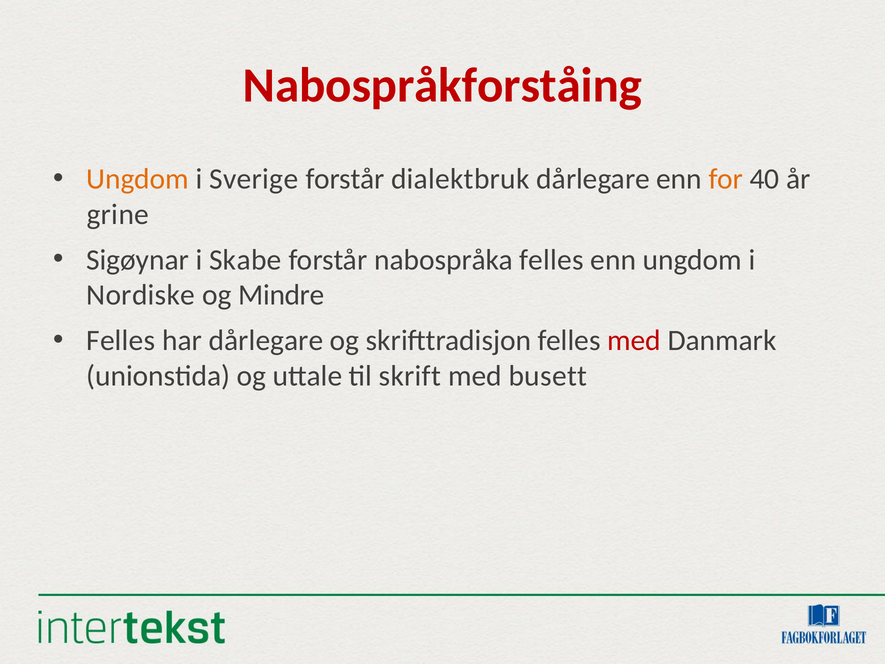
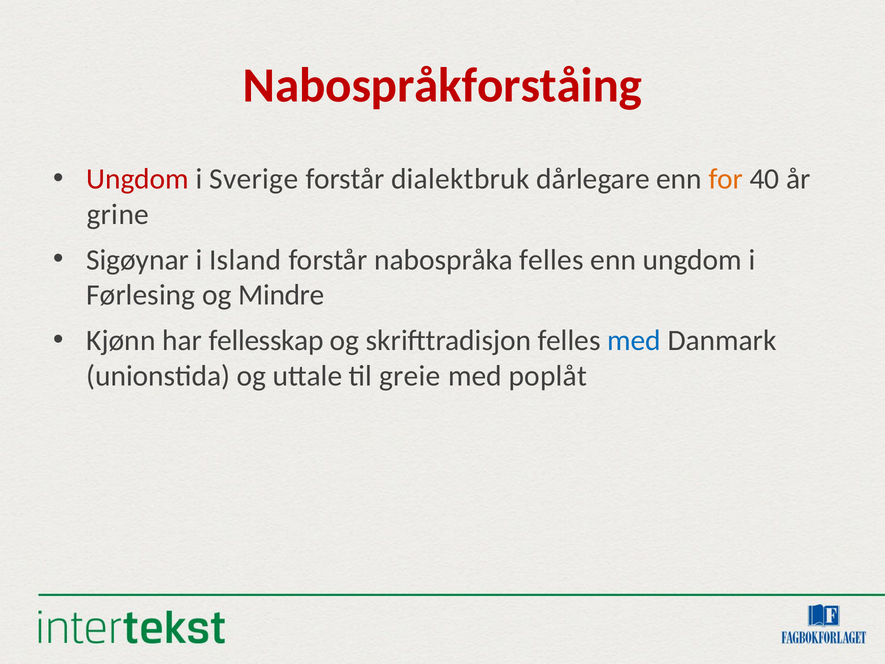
Ungdom colour: orange -> red (138, 179)
Skabe: Skabe -> Island (245, 260)
Nordiske: Nordiske -> Førlesing (141, 295)
Felles: Felles -> Kjønn (121, 340)
har dårlegare: dårlegare -> fellesskap (266, 340)
med colour: red -> blue (634, 340)
skrift: skrift -> greie (410, 376)
busett: busett -> poplåt (548, 376)
